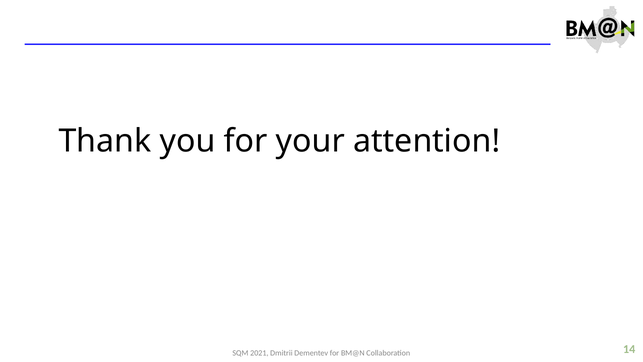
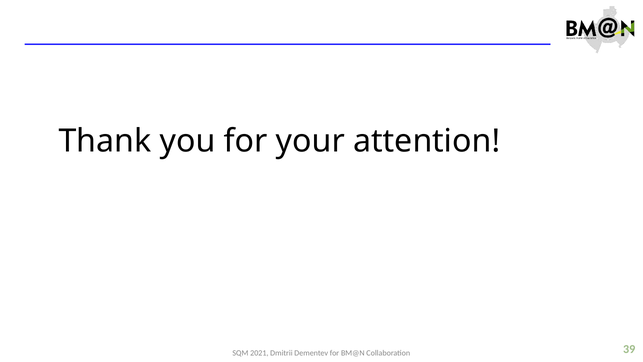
14: 14 -> 39 (629, 349)
